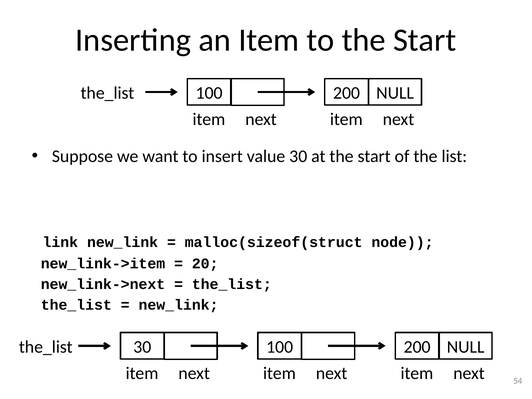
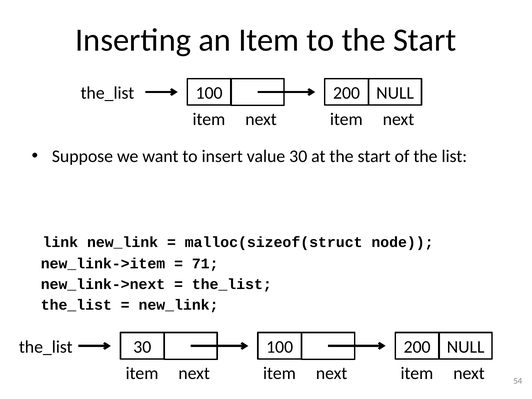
20: 20 -> 71 (205, 263)
